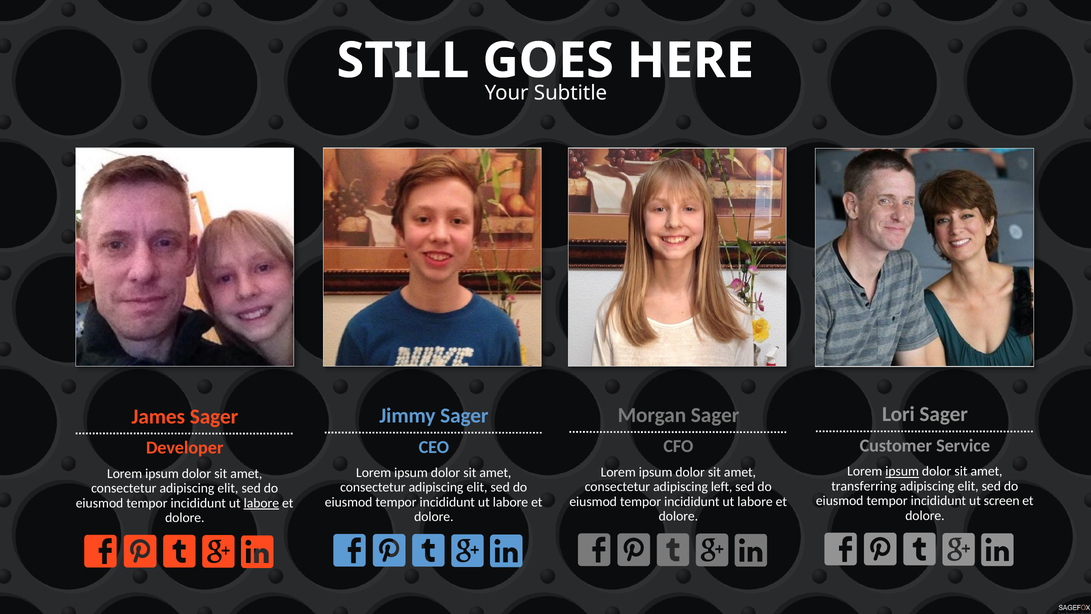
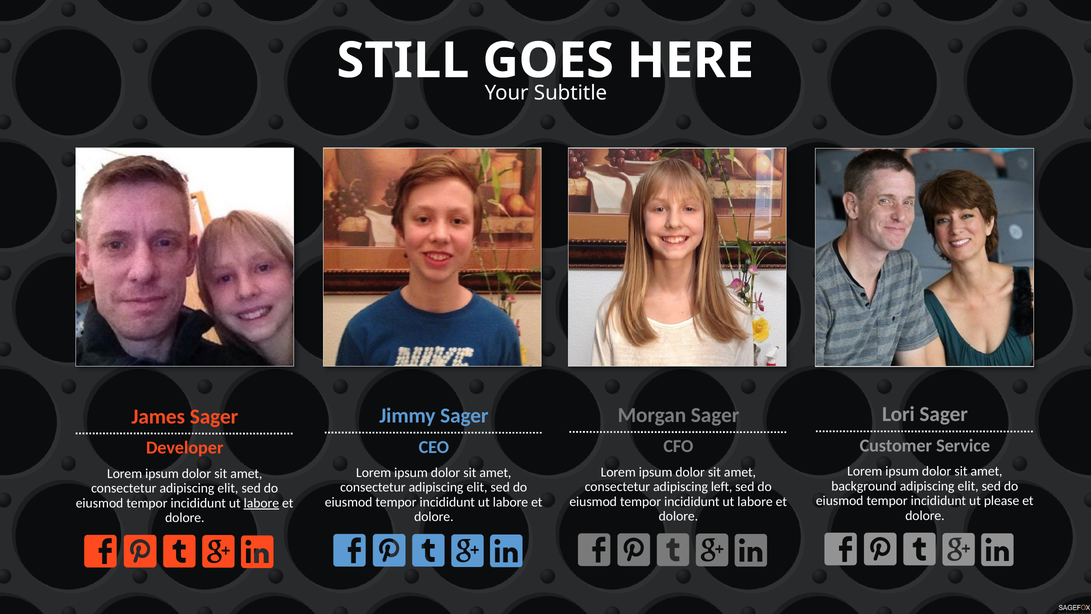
ipsum underline: present -> none (902, 471)
transferring: transferring -> background (864, 486)
screen: screen -> please (1002, 501)
